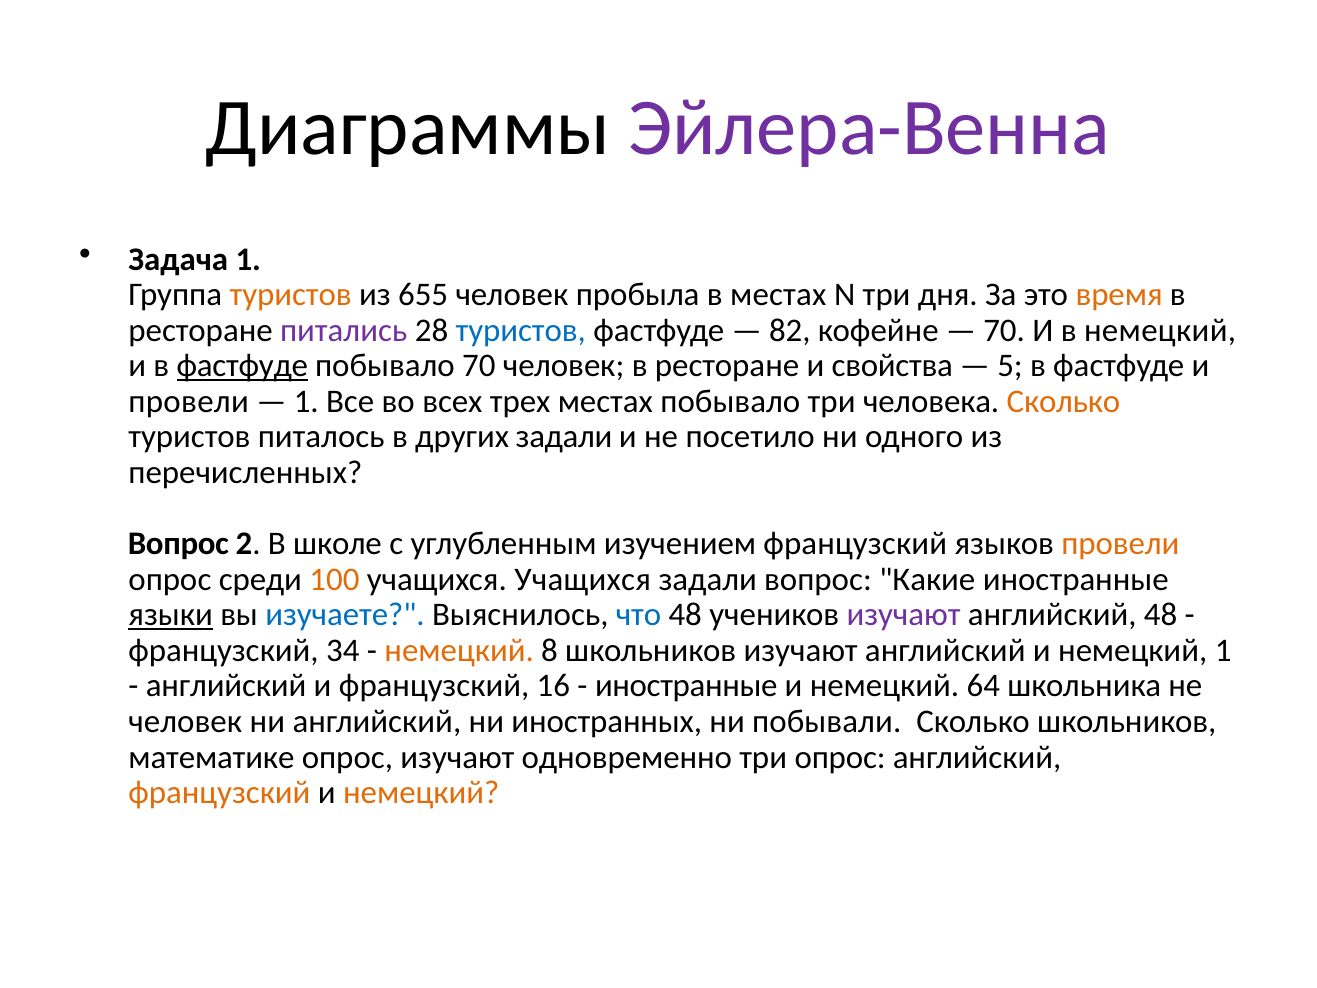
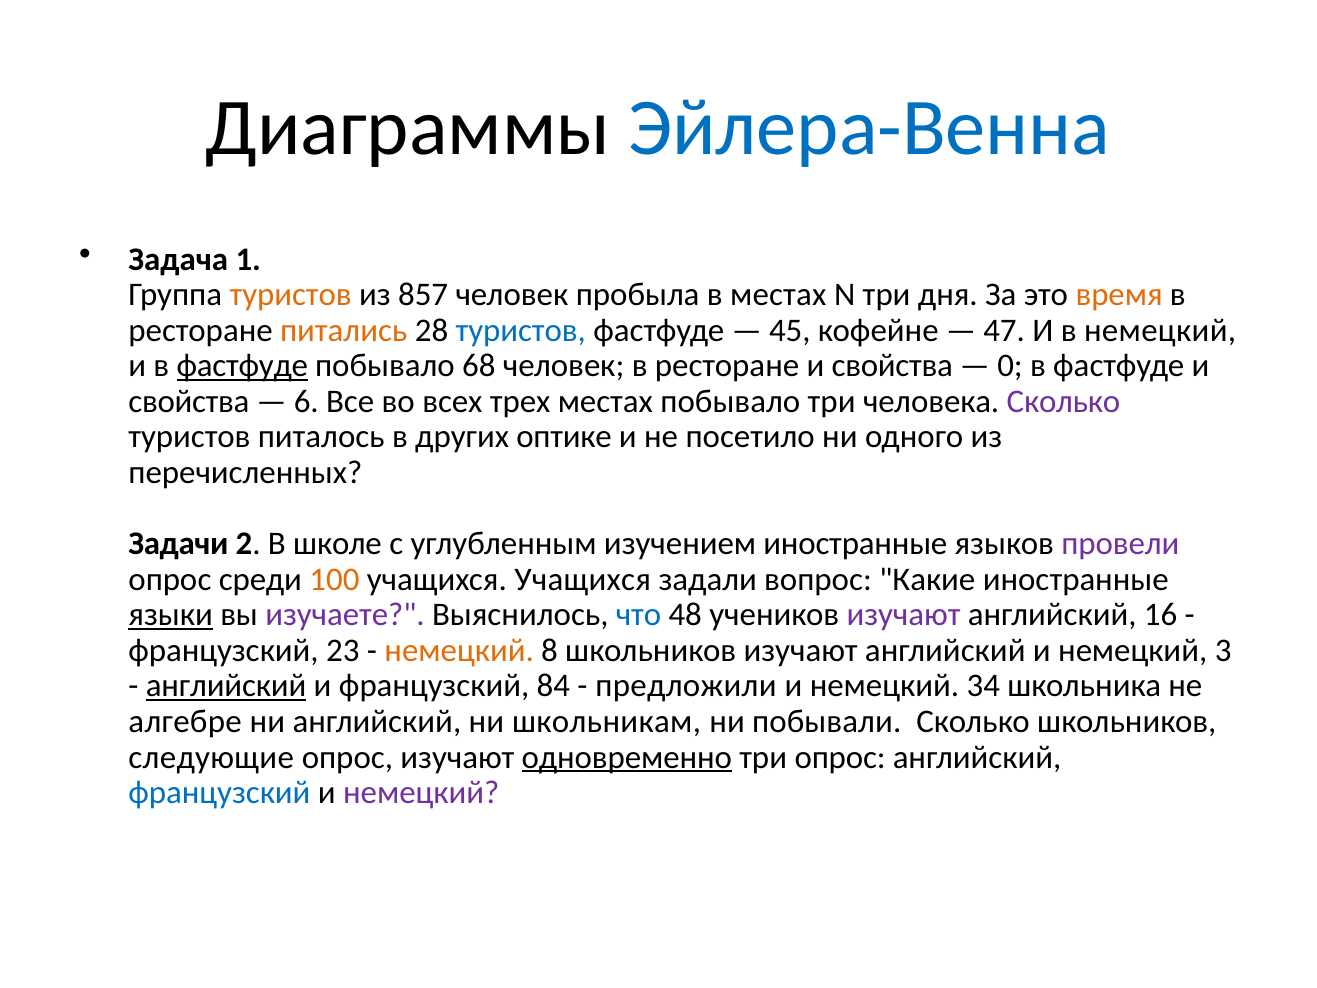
Эйлера-Венна colour: purple -> blue (869, 127)
655: 655 -> 857 (423, 295)
питались colour: purple -> orange (344, 330)
82: 82 -> 45 (790, 330)
70: 70 -> 47 (1004, 330)
побывало 70: 70 -> 68 (479, 366)
5: 5 -> 0 (1010, 366)
провели: провели -> свойства (189, 401)
1: 1 -> 6 (306, 401)
Сколько colour: orange -> purple (1063, 401)
других задали: задали -> оптике (564, 437)
Вопрос: Вопрос -> Задачи (178, 544)
изучением французский: французский -> иностранные (855, 544)
провели colour: orange -> purple (1120, 544)
изучаете colour: blue -> purple (345, 615)
английский 48: 48 -> 16 (1161, 615)
34: 34 -> 23 (343, 650)
немецкий 1: 1 -> 3 (1223, 650)
английский underline: none -> present (226, 686)
16: 16 -> 84 (553, 686)
иностранные: иностранные -> предложили (686, 686)
64: 64 -> 34 (983, 686)
человек: человек -> алгебре (185, 722)
иностранных: иностранных -> школьникам (607, 722)
математике: математике -> следующие (211, 757)
одновременно underline: none -> present (627, 757)
французский colour: orange -> blue (219, 793)
немецкий colour: orange -> purple (421, 793)
